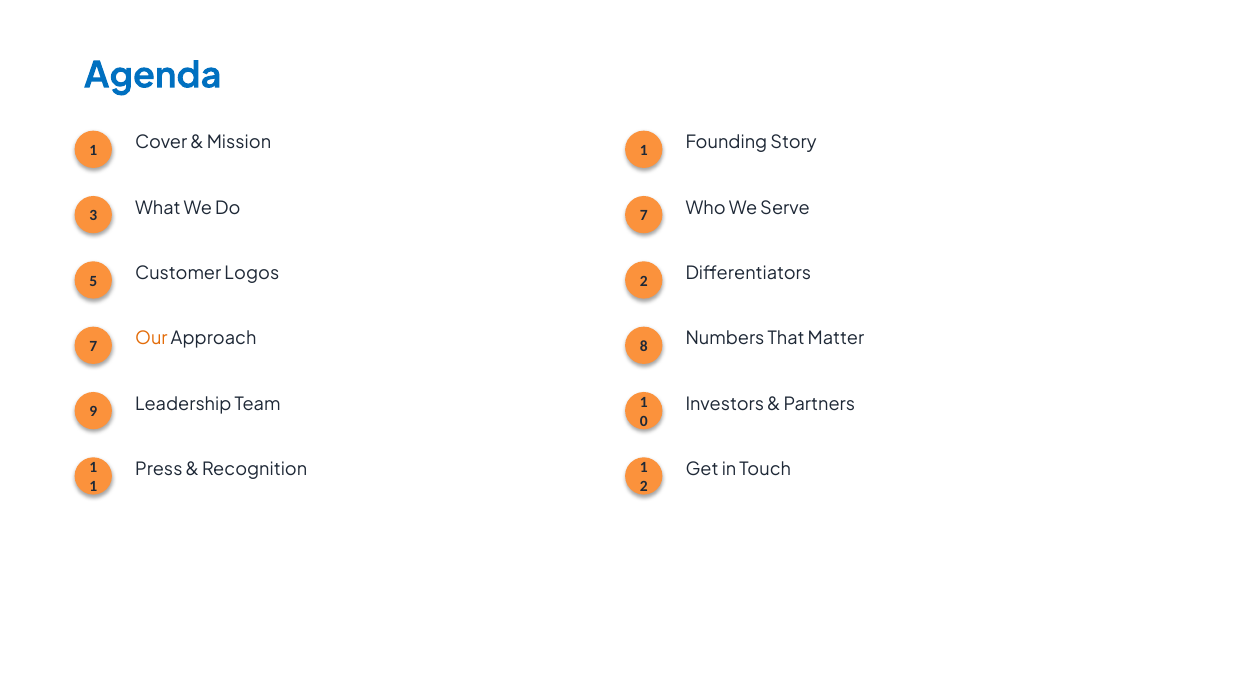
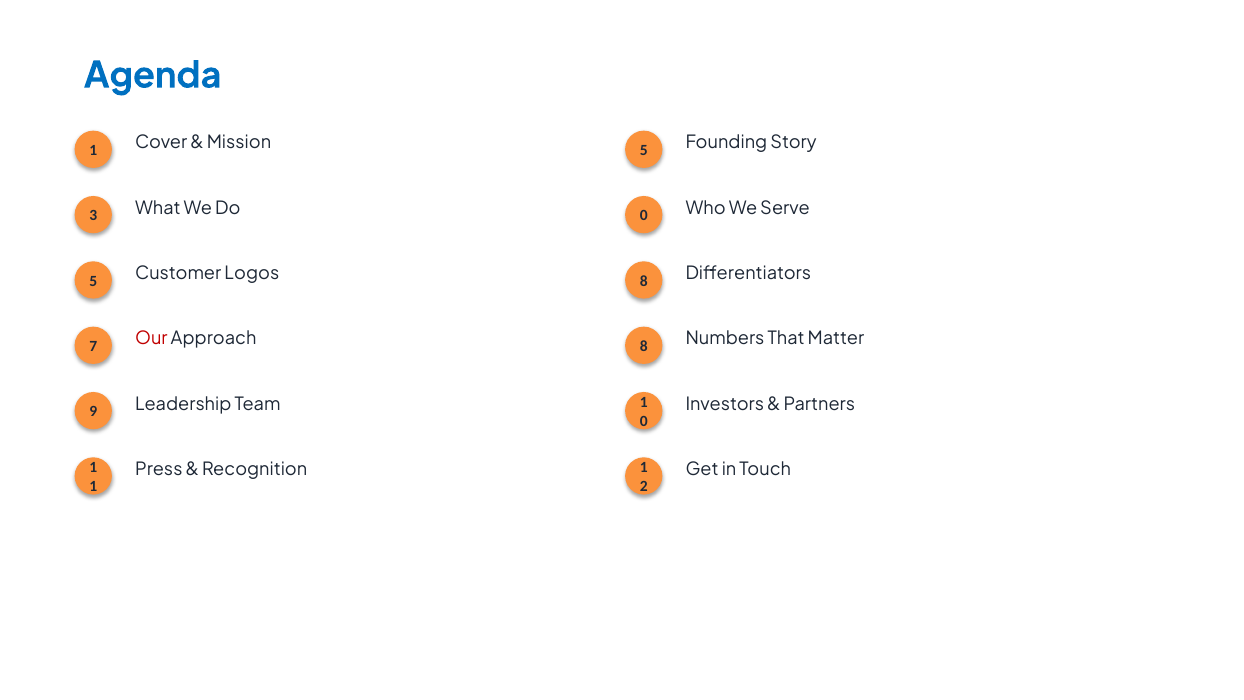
Mission 1: 1 -> 5 (644, 150)
Do 7: 7 -> 0 (644, 216)
Logos 2: 2 -> 8 (644, 281)
Our colour: orange -> red (151, 339)
